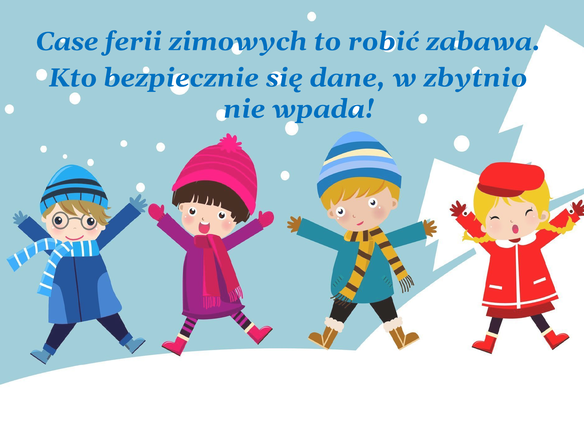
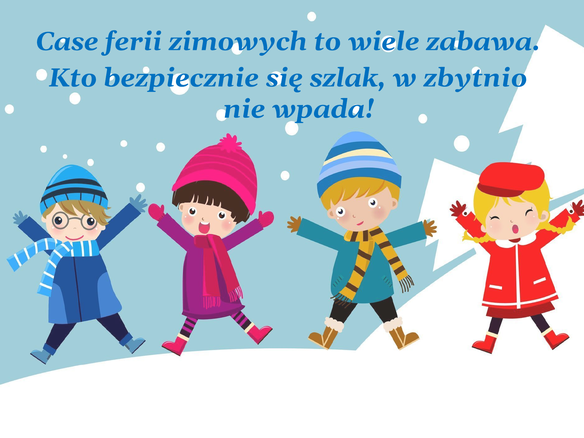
robić: robić -> wiele (384, 42)
dane: dane -> szlak (348, 78)
